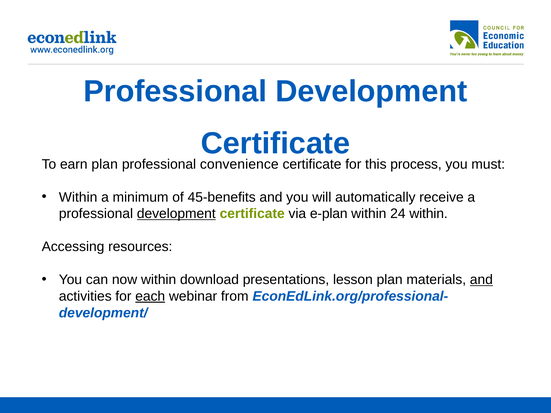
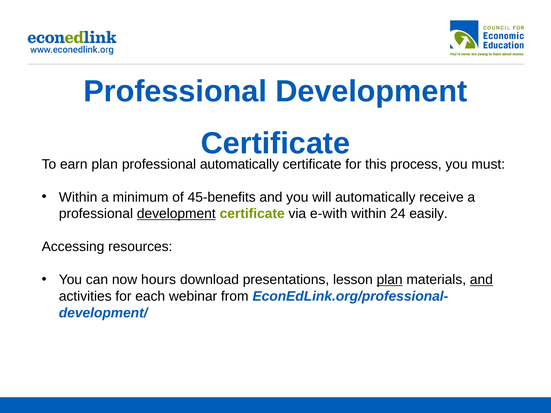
professional convenience: convenience -> automatically (239, 164)
e-plan: e-plan -> e-with (329, 214)
24 within: within -> easily (429, 214)
now within: within -> hours (159, 280)
plan underline: none -> present (390, 280)
each underline: present -> none (150, 296)
